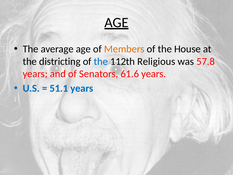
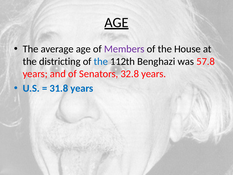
Members colour: orange -> purple (124, 49)
Religious: Religious -> Benghazi (156, 61)
61.6: 61.6 -> 32.8 (130, 74)
51.1: 51.1 -> 31.8 (59, 88)
